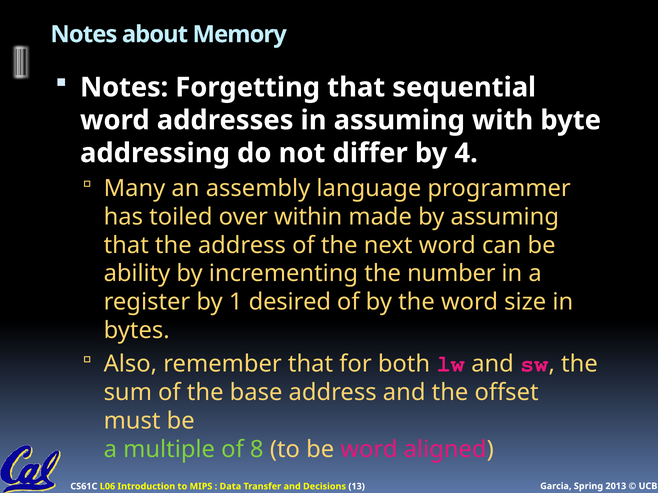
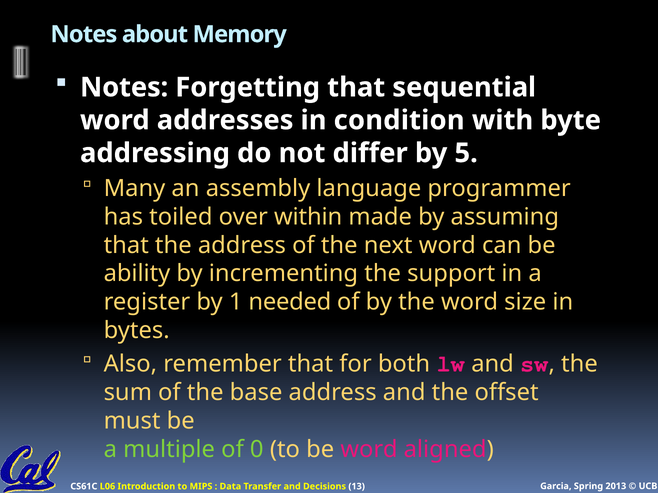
in assuming: assuming -> condition (399, 120)
4: 4 -> 5 (466, 153)
number: number -> support (451, 274)
desired: desired -> needed (290, 302)
8: 8 -> 0 (257, 450)
